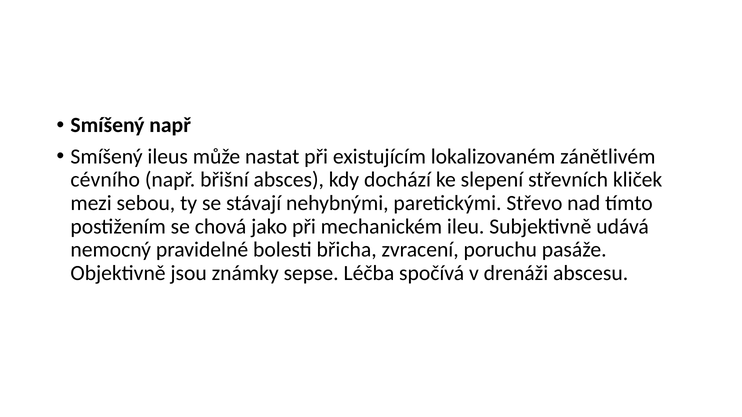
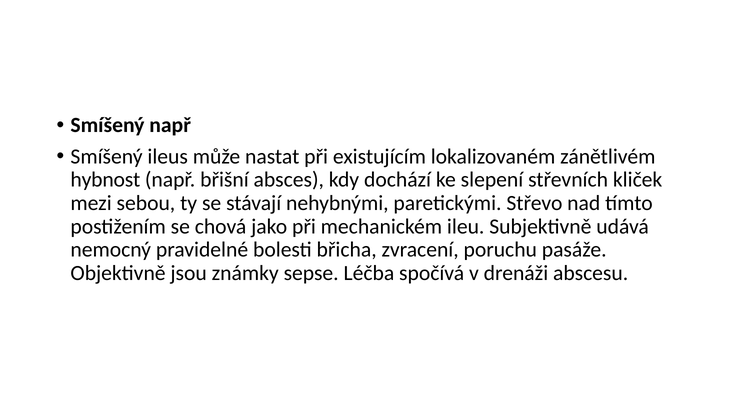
cévního: cévního -> hybnost (105, 180)
